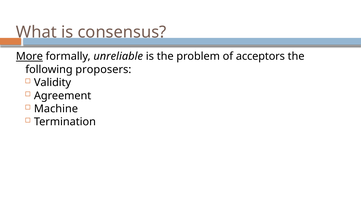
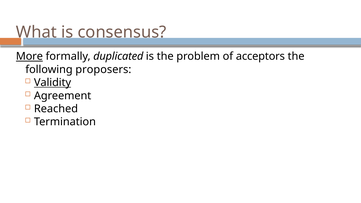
unreliable: unreliable -> duplicated (118, 56)
Validity underline: none -> present (53, 83)
Machine: Machine -> Reached (56, 109)
